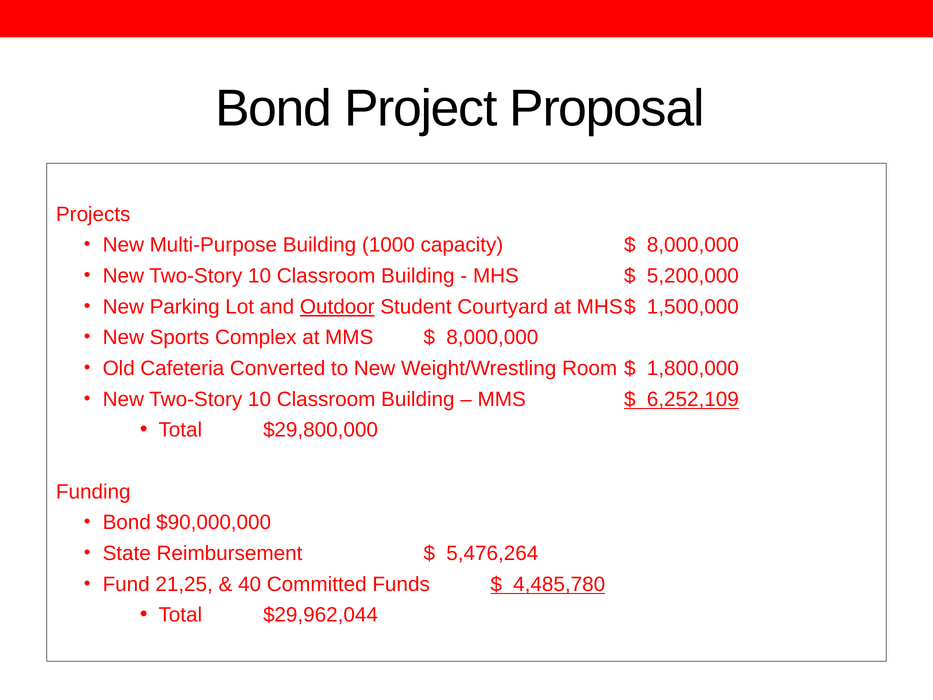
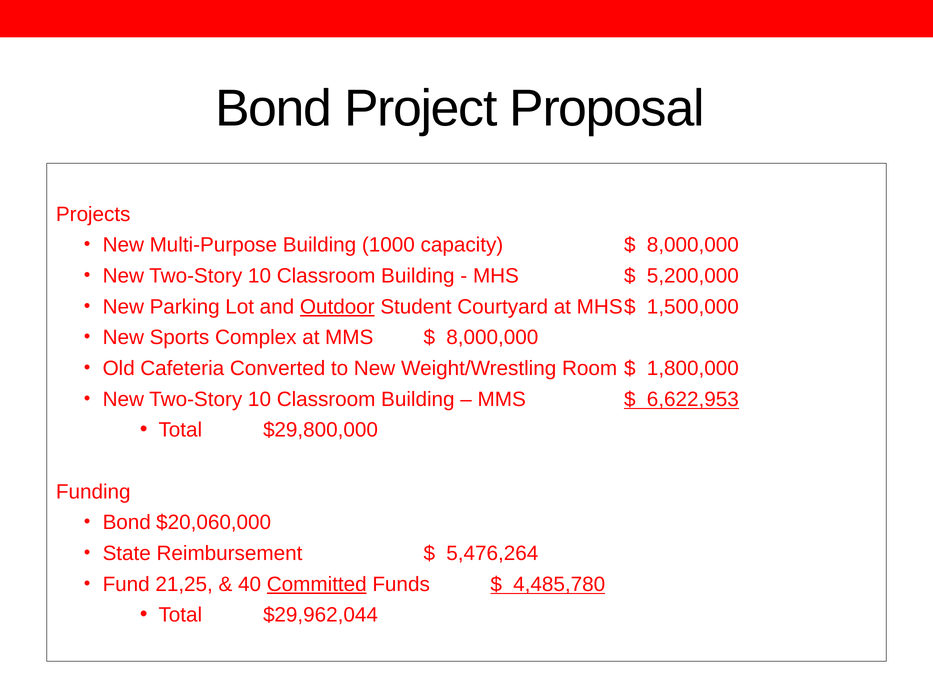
6,252,109: 6,252,109 -> 6,622,953 (693, 399)
$90,000,000: $90,000,000 -> $20,060,000 (214, 522)
Committed underline: none -> present (317, 584)
